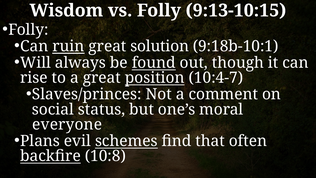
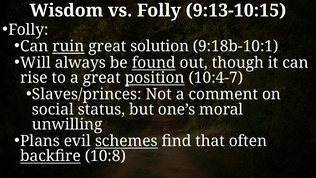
everyone: everyone -> unwilling (67, 124)
